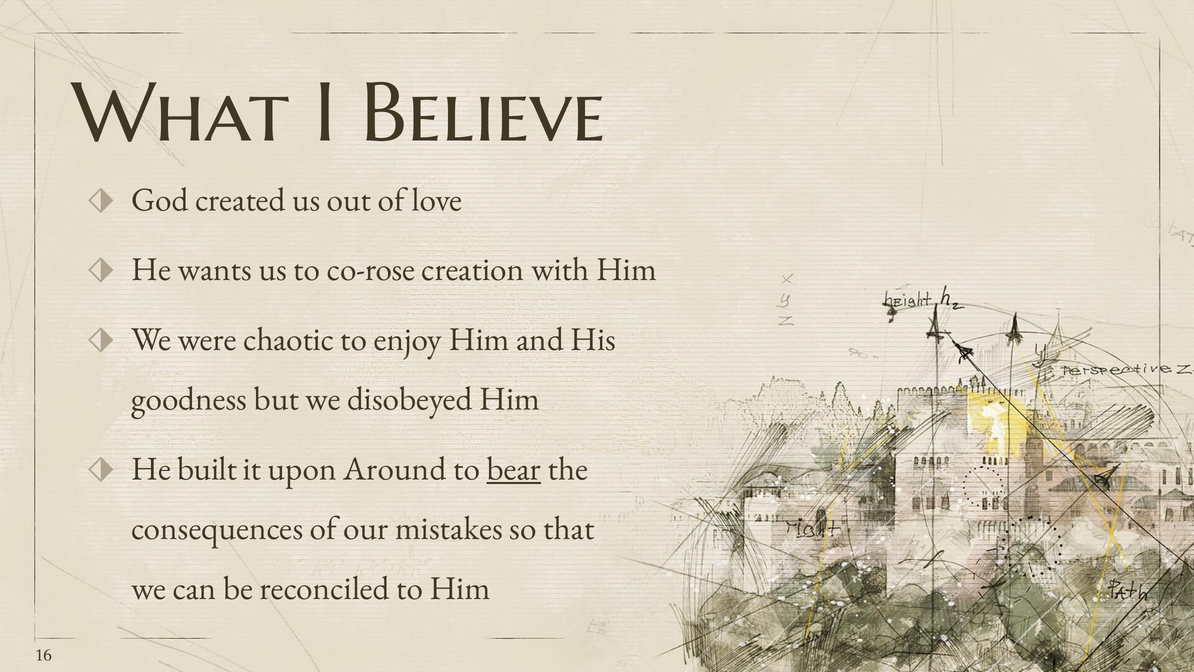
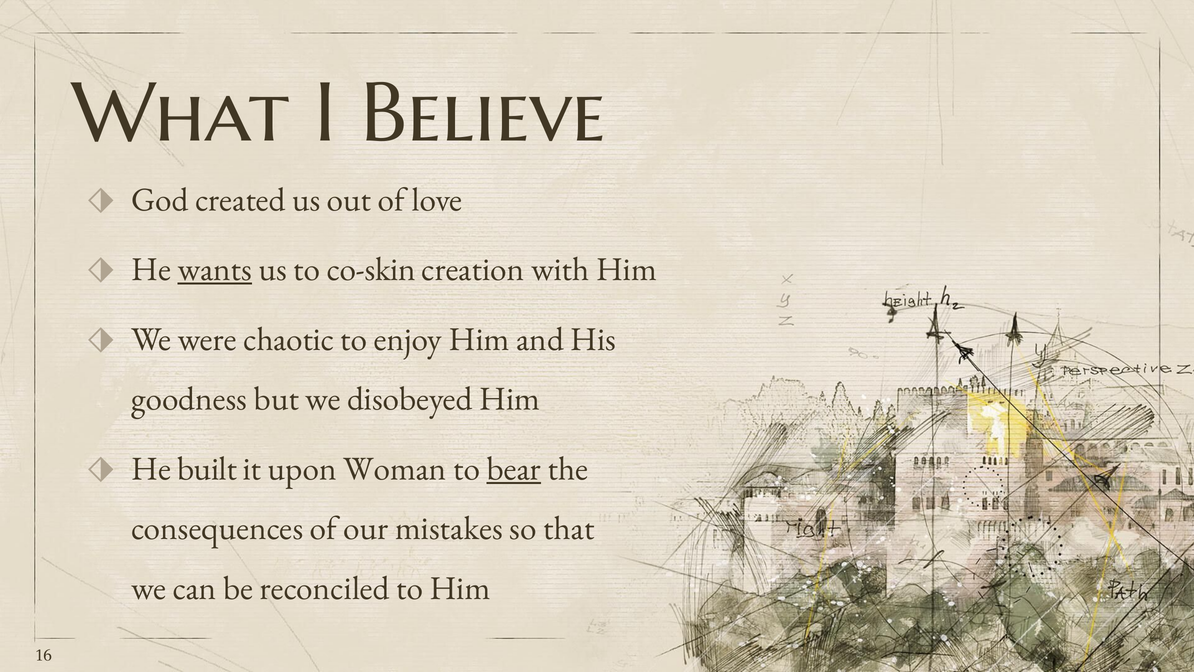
wants underline: none -> present (215, 269)
co-rose: co-rose -> co-skin (371, 269)
Around: Around -> Woman (395, 468)
